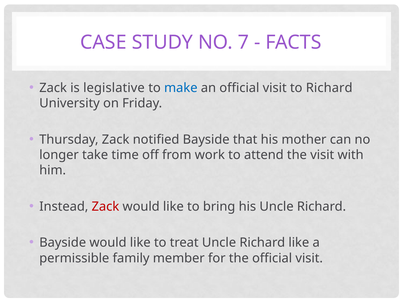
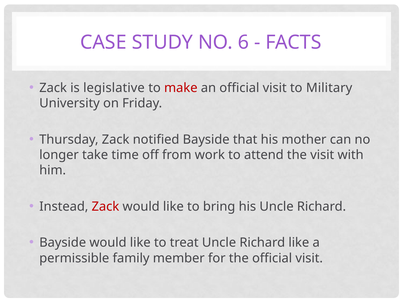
7: 7 -> 6 (243, 42)
make colour: blue -> red (181, 88)
to Richard: Richard -> Military (329, 88)
